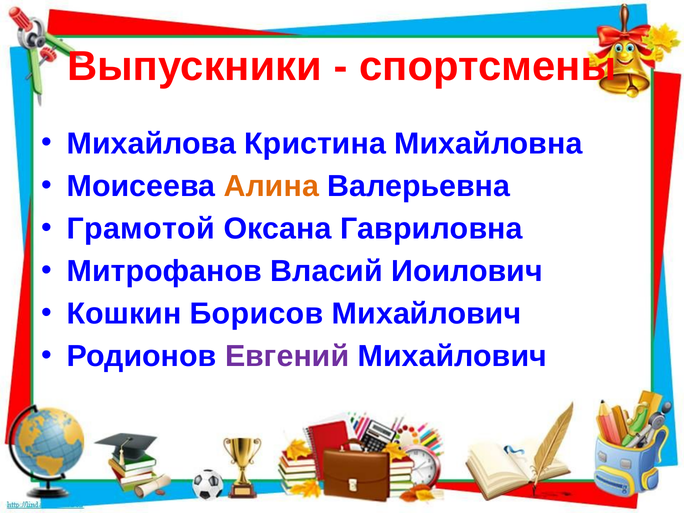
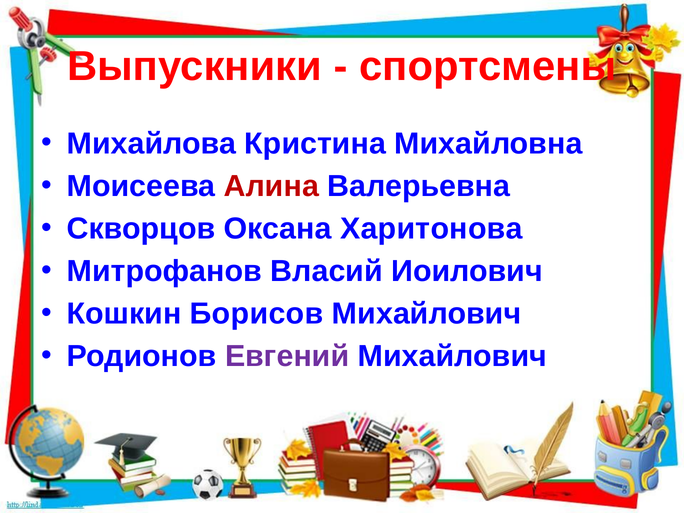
Алина colour: orange -> red (271, 186)
Грамотой: Грамотой -> Скворцов (141, 229)
Гавриловна: Гавриловна -> Харитонова (431, 229)
